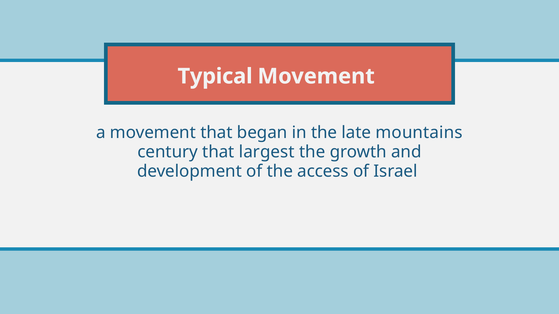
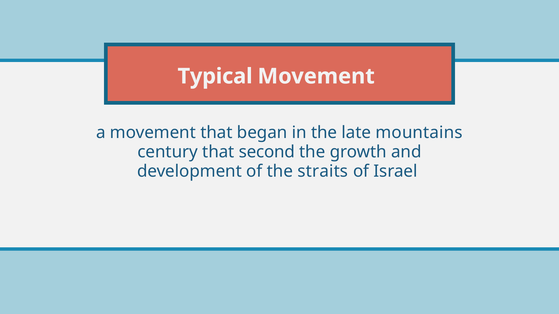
largest: largest -> second (267, 152)
access: access -> straits (323, 171)
